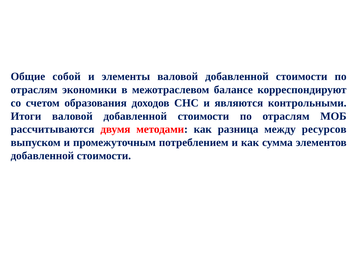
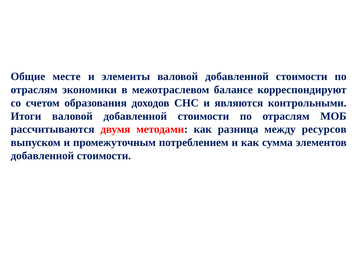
собой: собой -> месте (67, 76)
